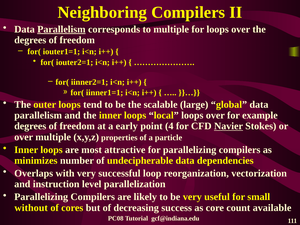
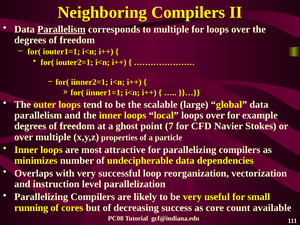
early: early -> ghost (127, 126)
4: 4 -> 7 (169, 126)
Navier underline: present -> none (229, 126)
without: without -> running (31, 208)
